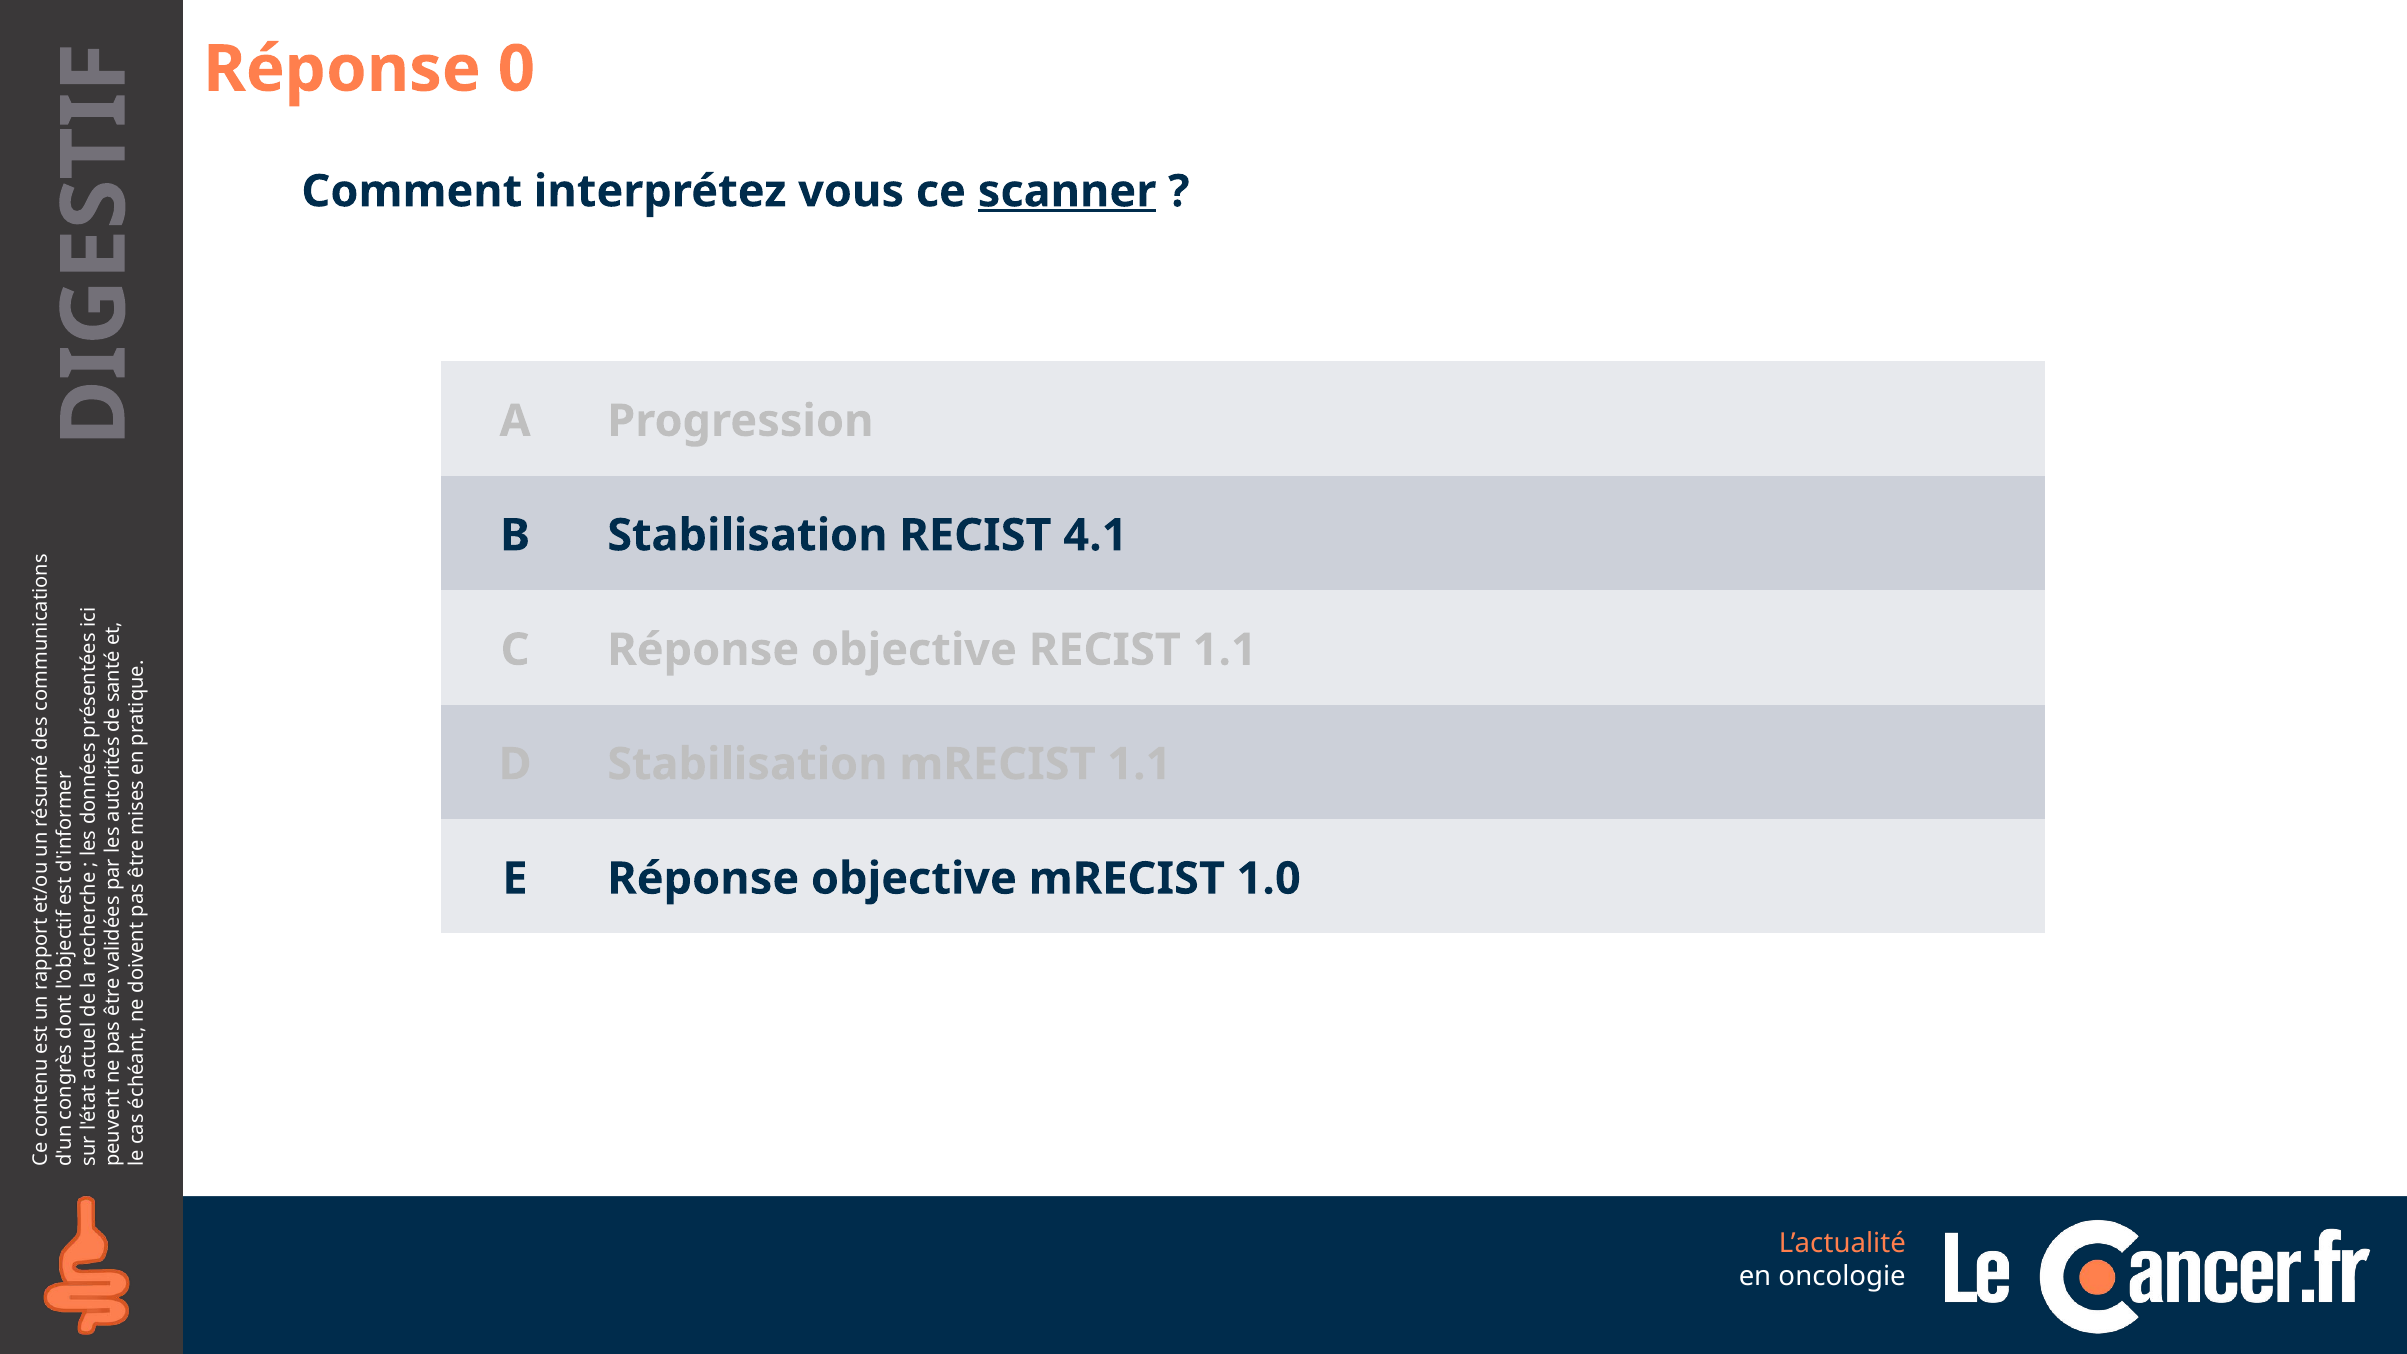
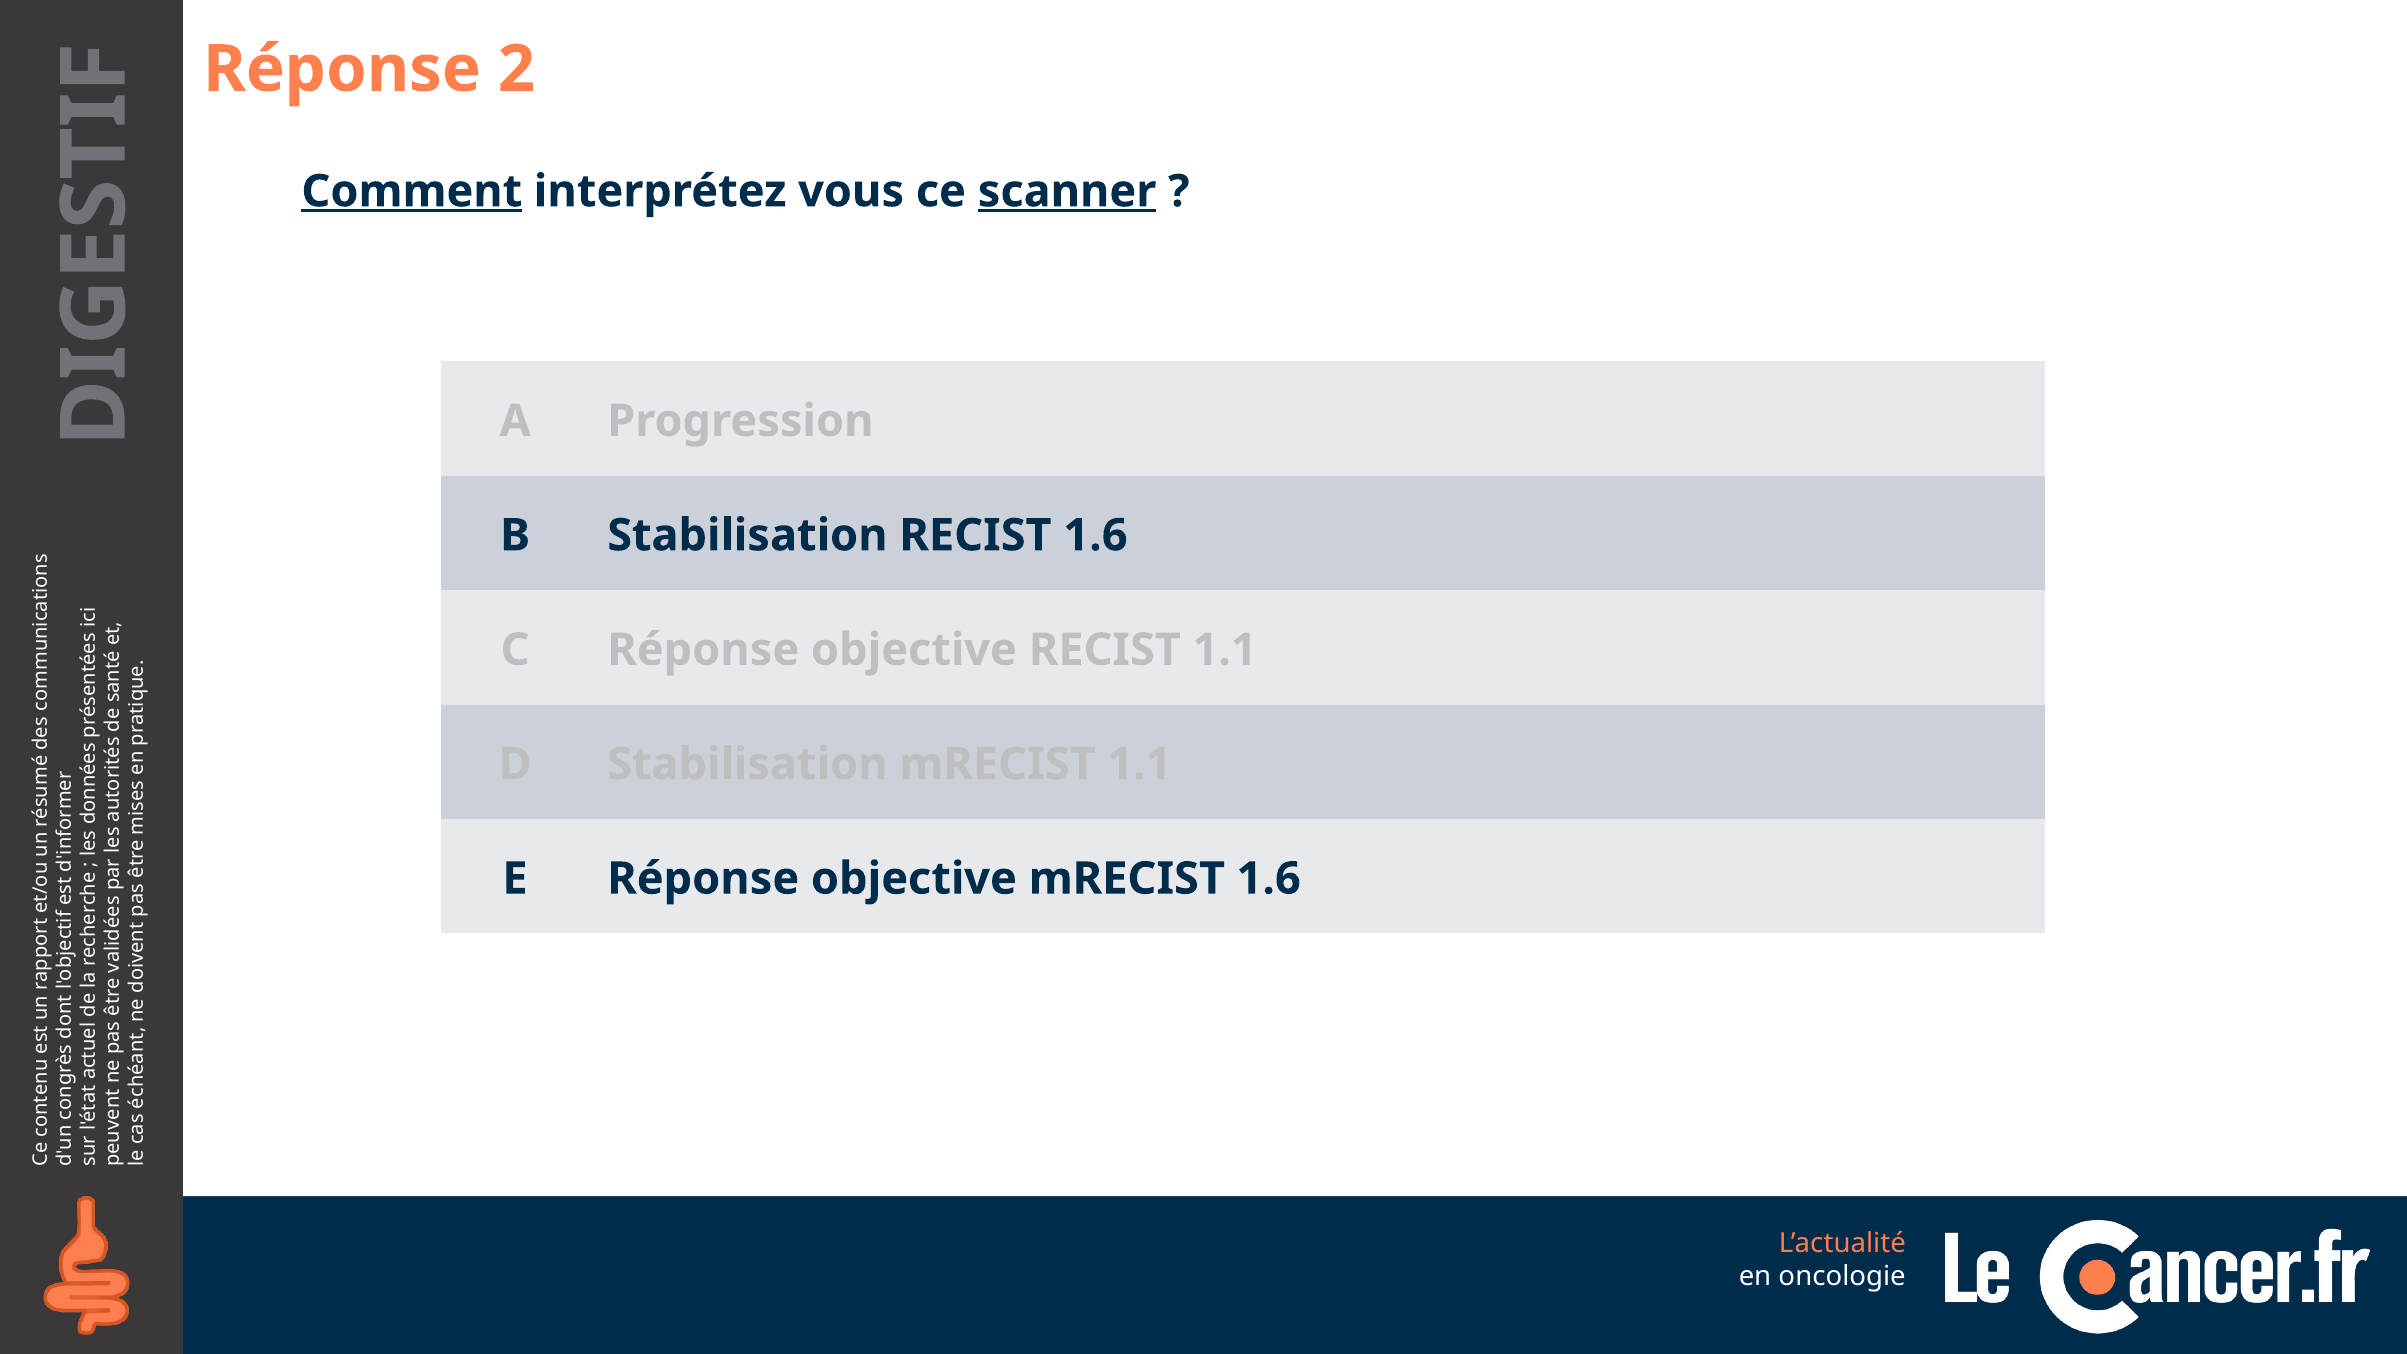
0: 0 -> 2 (516, 69)
Comment underline: none -> present (412, 191)
RECIST 4.1: 4.1 -> 1.6 (1095, 535)
mRECIST 1.0: 1.0 -> 1.6 (1269, 879)
